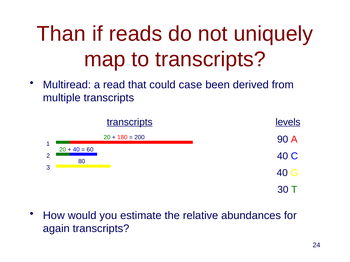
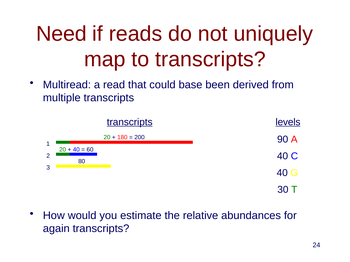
Than: Than -> Need (61, 34)
case: case -> base (190, 85)
